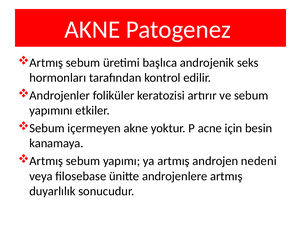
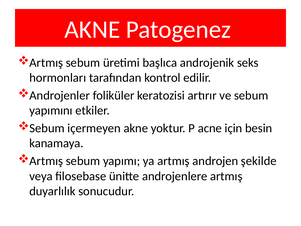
nedeni: nedeni -> şekilde (259, 161)
